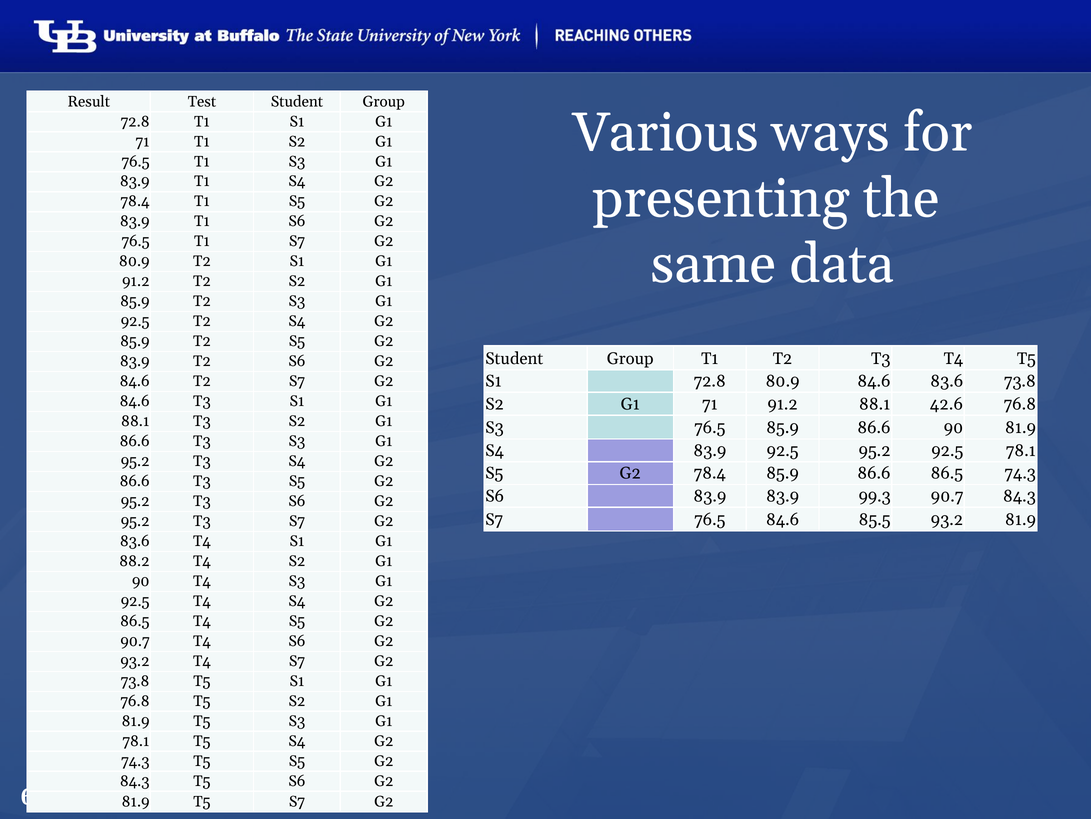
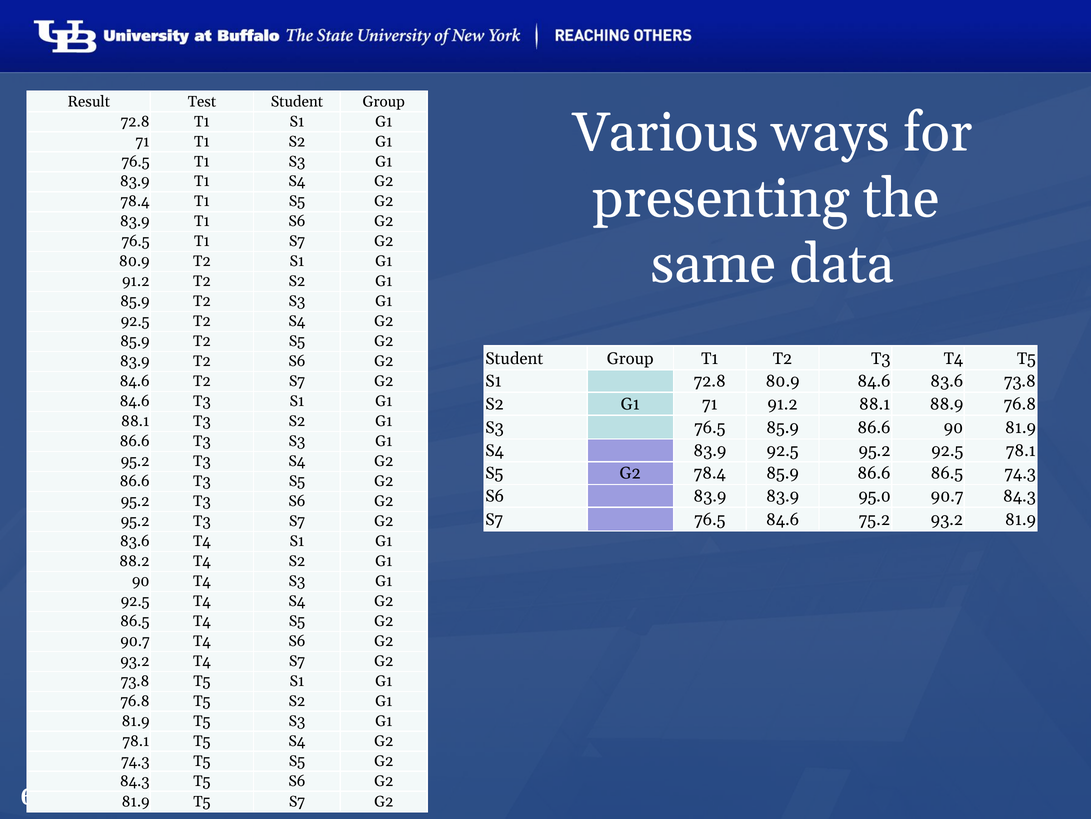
42.6: 42.6 -> 88.9 (946, 404)
99.3: 99.3 -> 95.0 (875, 496)
85.5: 85.5 -> 75.2 (874, 519)
